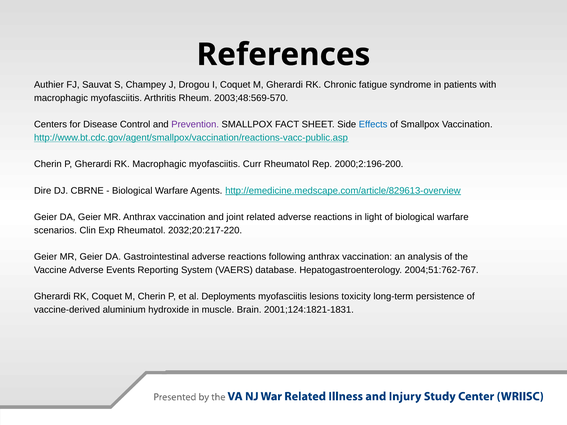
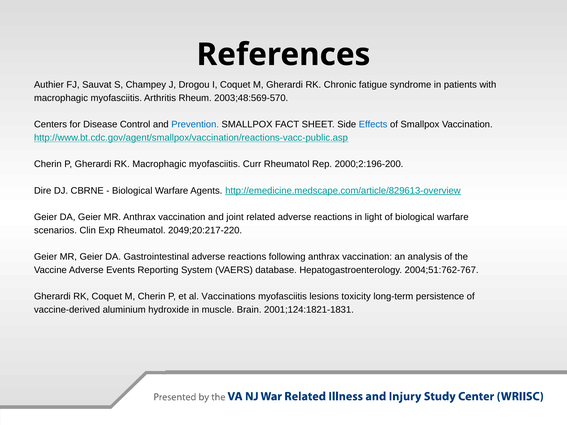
Prevention colour: purple -> blue (195, 124)
2032;20:217-220: 2032;20:217-220 -> 2049;20:217-220 (205, 230)
Deployments: Deployments -> Vaccinations (228, 297)
